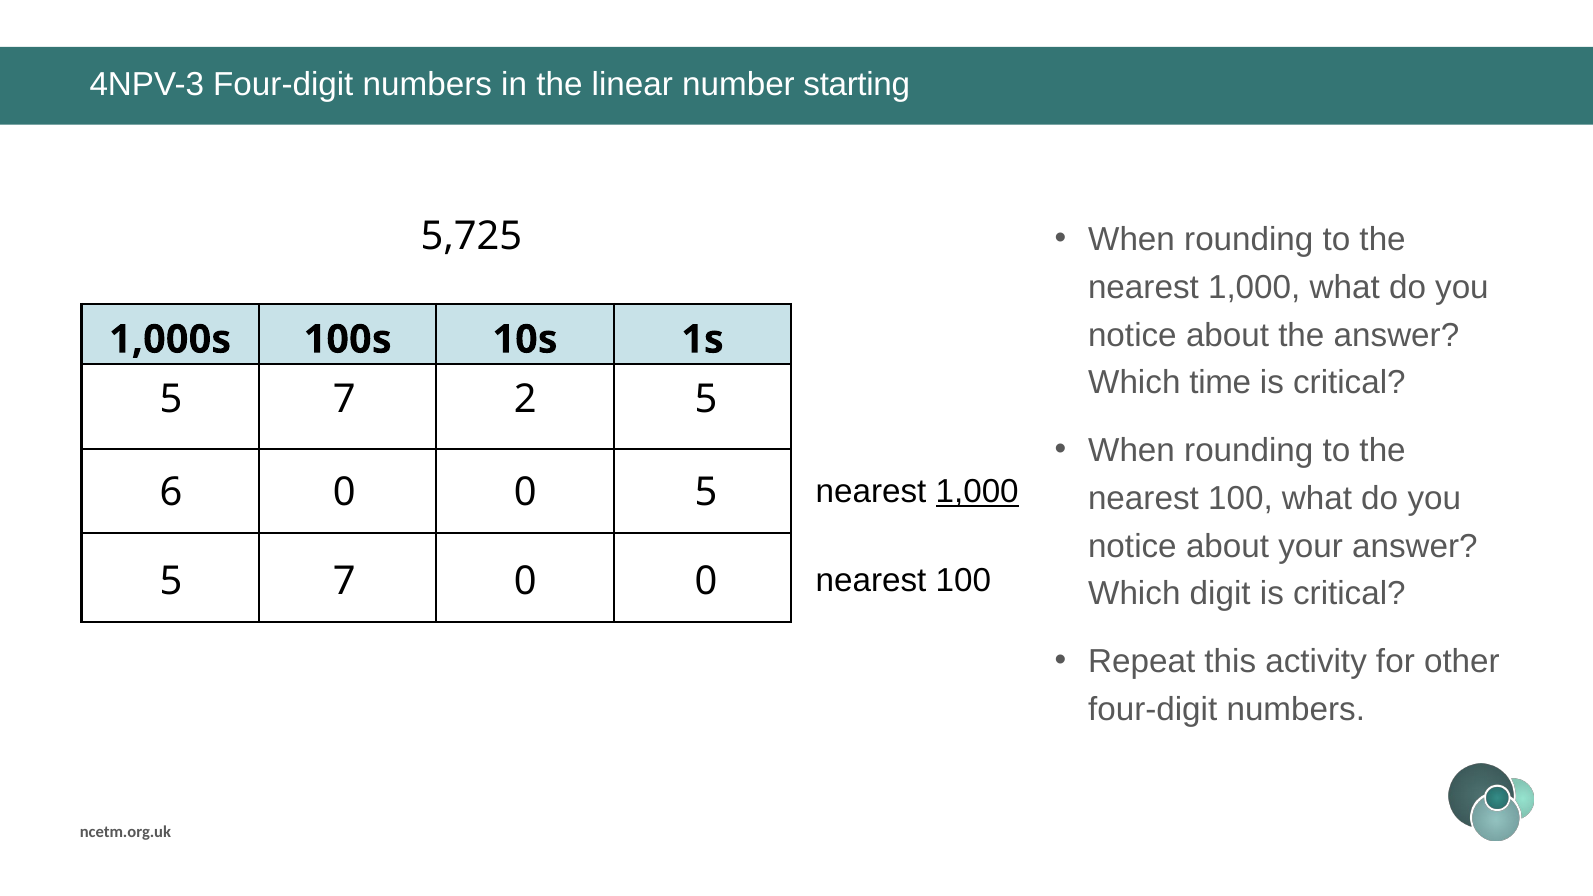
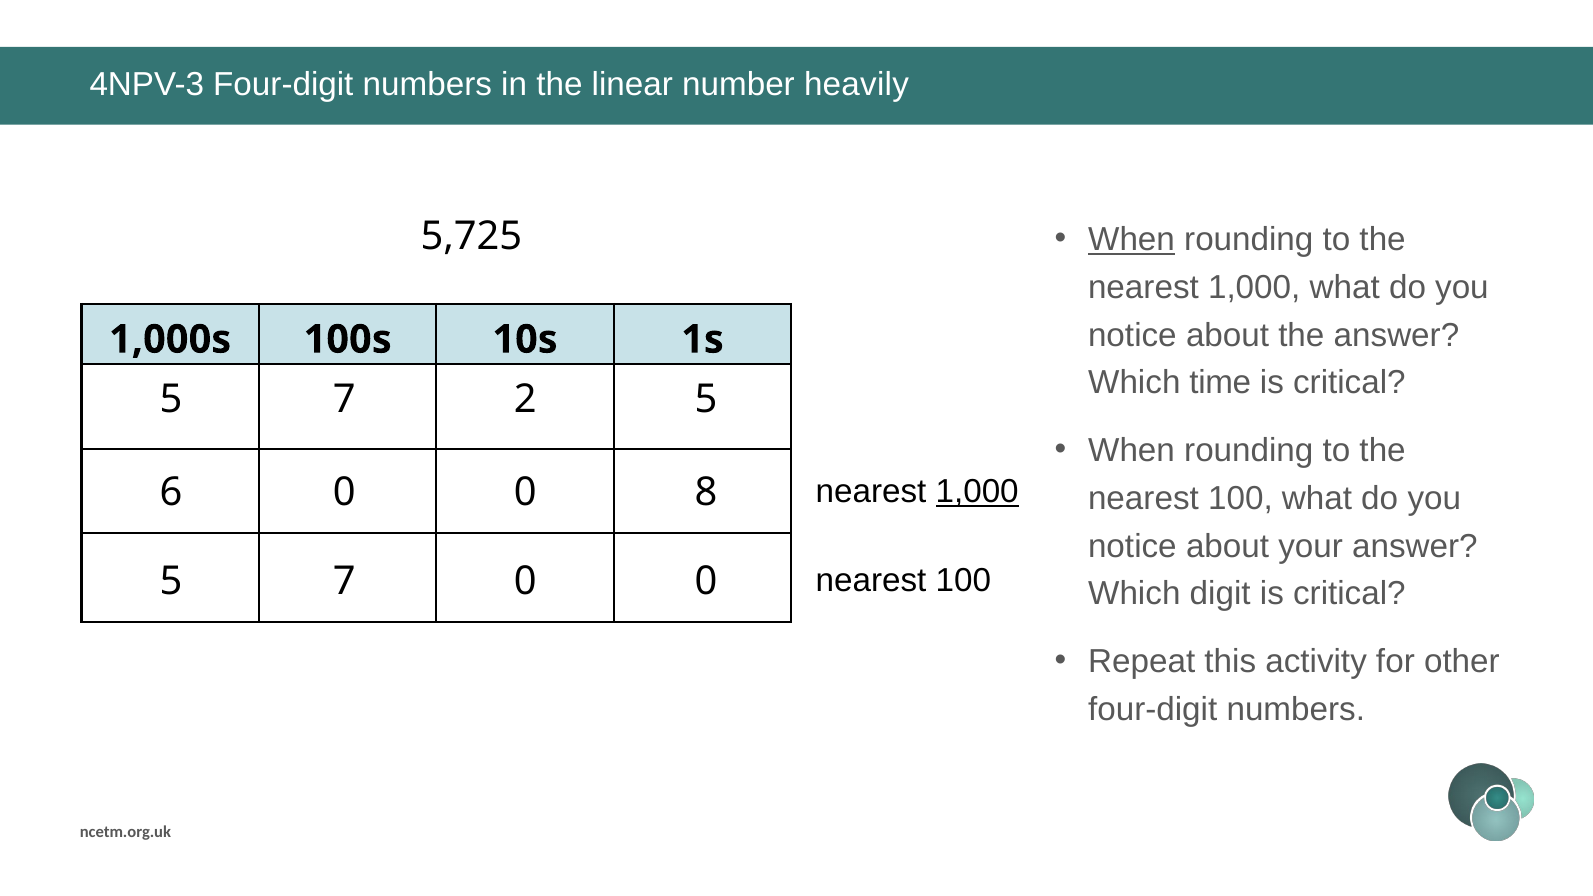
starting: starting -> heavily (856, 84)
When underline: none -> present (1132, 240)
0 5: 5 -> 8 (706, 493)
